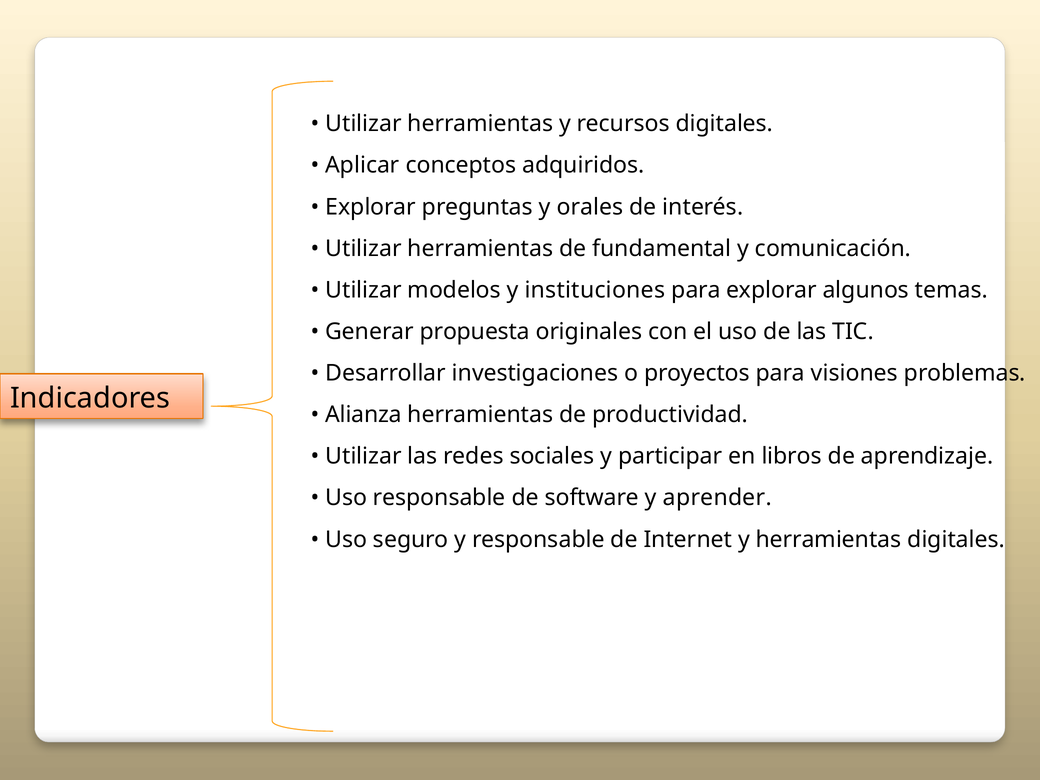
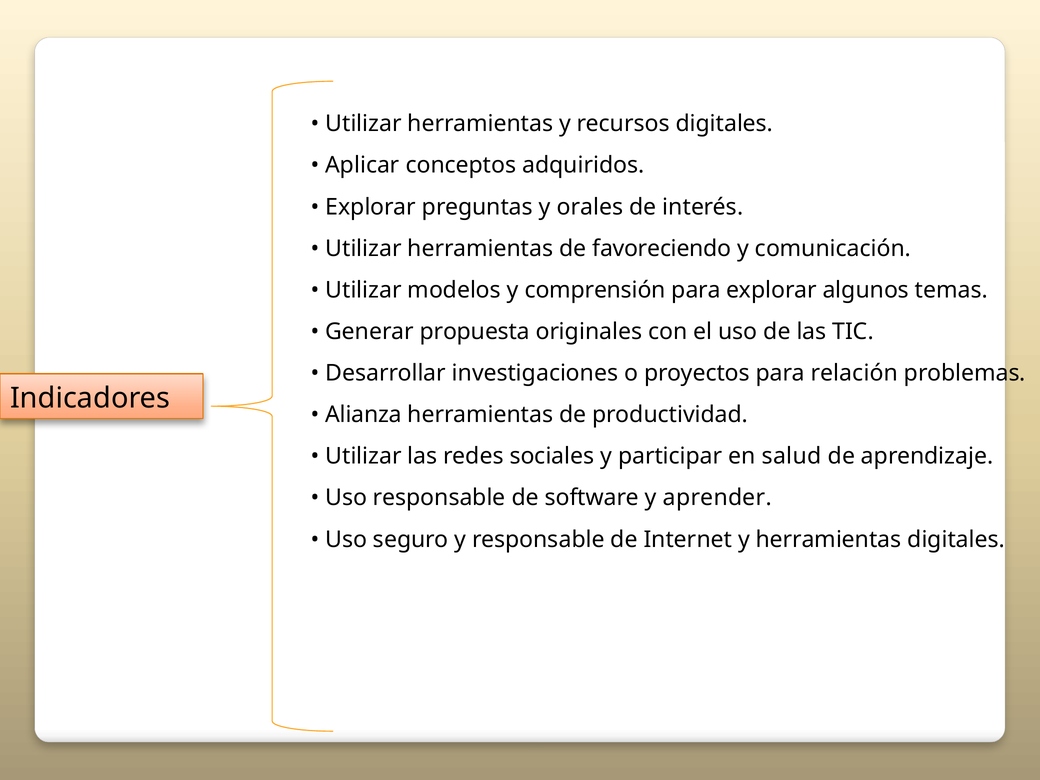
fundamental: fundamental -> favoreciendo (662, 248)
instituciones: instituciones -> comprensión (595, 290)
visiones: visiones -> relación (854, 373)
libros: libros -> salud (792, 456)
